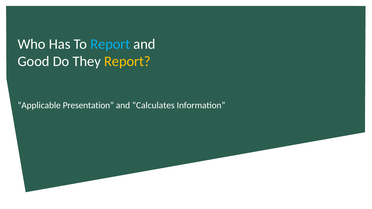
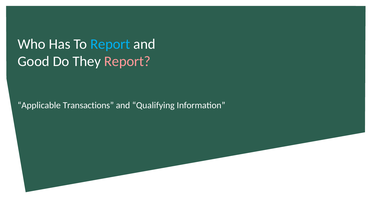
Report colour: yellow -> pink (127, 61)
Presentation: Presentation -> Transactions (88, 106)
Calculates: Calculates -> Qualifying (153, 106)
